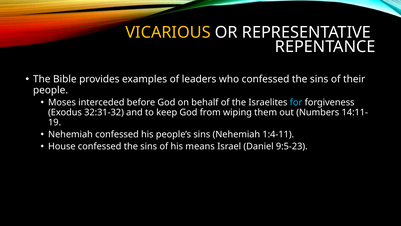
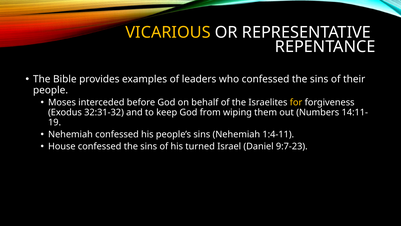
for colour: light blue -> yellow (296, 102)
means: means -> turned (200, 146)
9:5-23: 9:5-23 -> 9:7-23 (292, 146)
